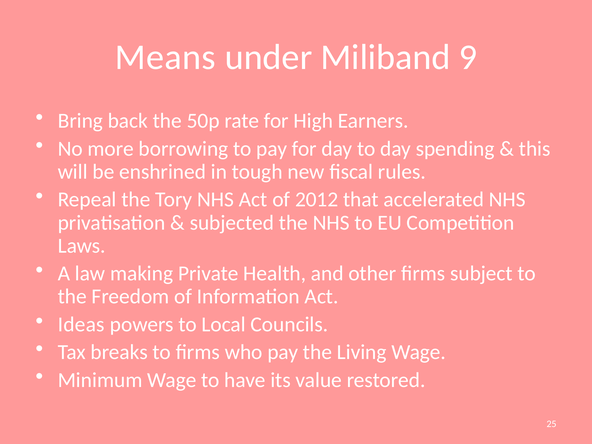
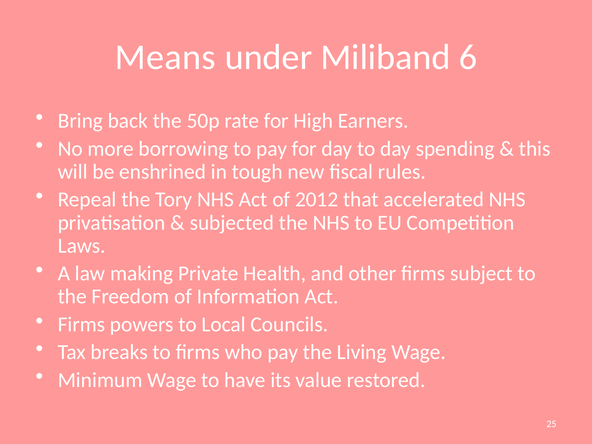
9: 9 -> 6 (468, 57)
Ideas: Ideas -> Firms (81, 324)
